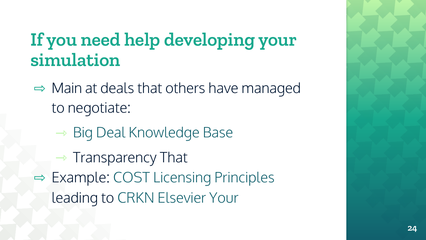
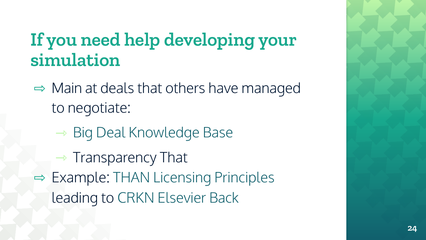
COST: COST -> THAN (132, 177)
Elsevier Your: Your -> Back (224, 198)
